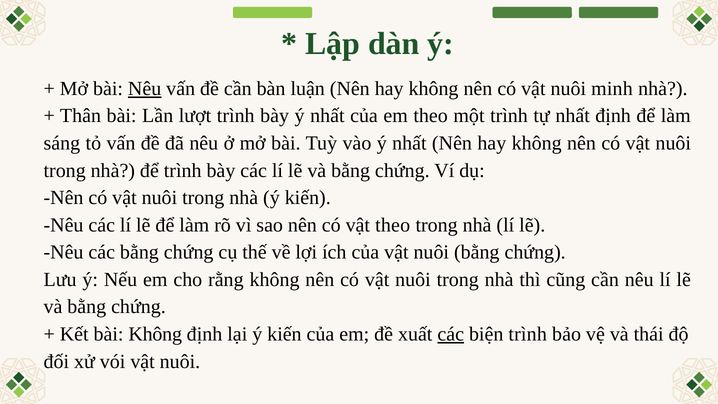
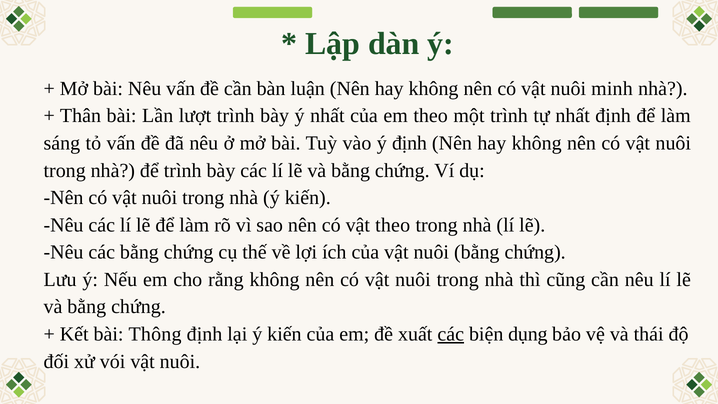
Nêu underline: present -> none (145, 89)
vào ý nhất: nhất -> định (410, 143)
bài Không: Không -> Thông (155, 334)
biện trình: trình -> dụng (528, 334)
